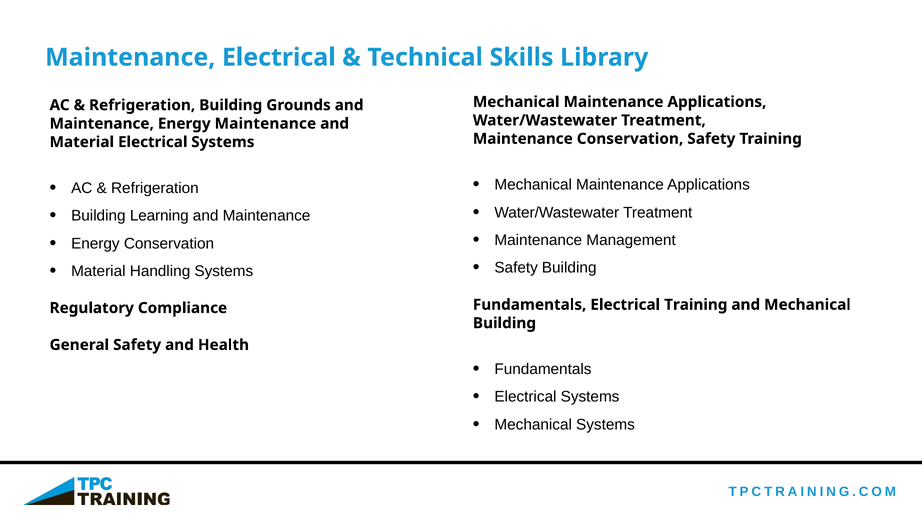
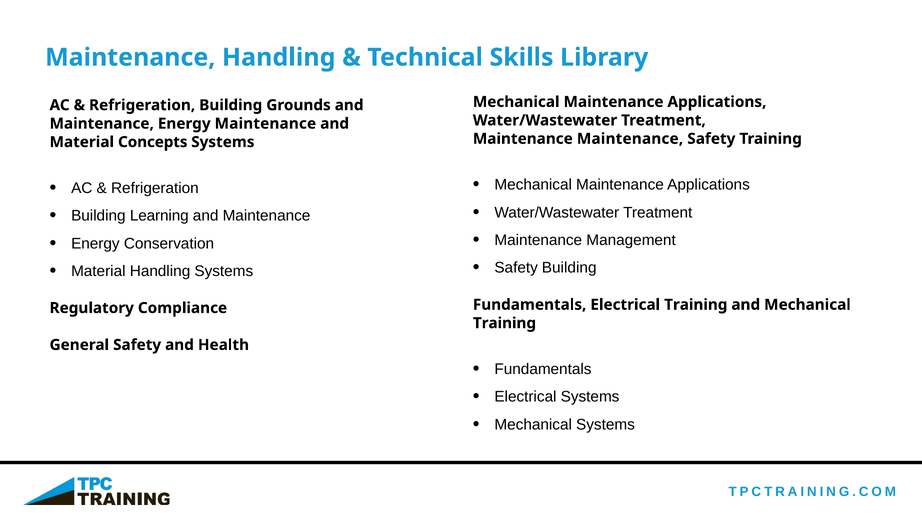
Maintenance Electrical: Electrical -> Handling (279, 57)
Maintenance Conservation: Conservation -> Maintenance (630, 139)
Material Electrical: Electrical -> Concepts (153, 142)
Building: Building -> Training (504, 323)
